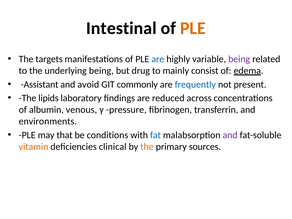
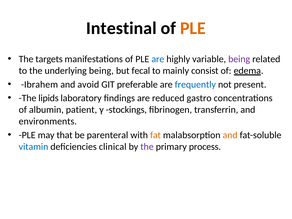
drug: drug -> fecal (141, 71)
Assistant: Assistant -> Ibrahem (40, 84)
commonly: commonly -> preferable (137, 84)
across: across -> gastro (199, 98)
venous: venous -> patient (81, 110)
pressure: pressure -> stockings (126, 110)
conditions: conditions -> parenteral (107, 135)
fat colour: blue -> orange (155, 135)
and colour: purple -> orange (230, 135)
vitamin colour: orange -> blue (34, 147)
the colour: orange -> purple (147, 147)
sources: sources -> process (205, 147)
